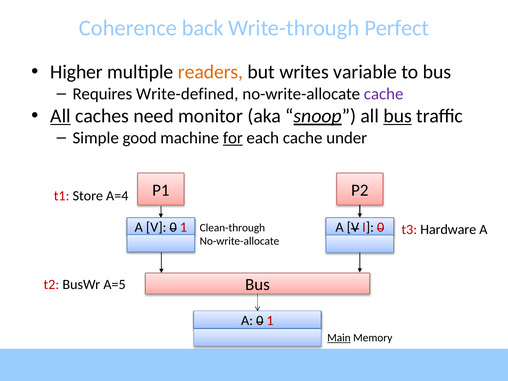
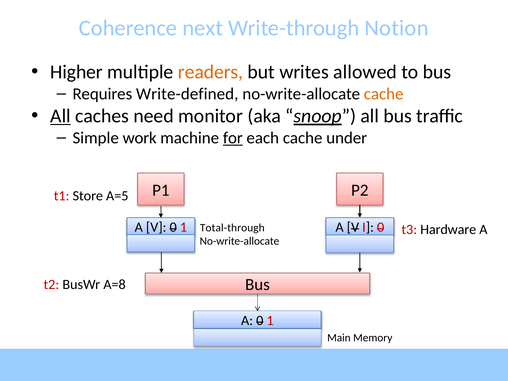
back: back -> next (203, 28)
Perfect: Perfect -> Notion (397, 28)
variable: variable -> allowed (365, 72)
cache colour: purple -> orange (384, 94)
bus underline: present -> none (398, 116)
good: good -> work (140, 138)
A=4: A=4 -> A=5 (117, 196)
Clean-through: Clean-through -> Total-through (232, 228)
A=5: A=5 -> A=8 (115, 285)
Main underline: present -> none (339, 338)
